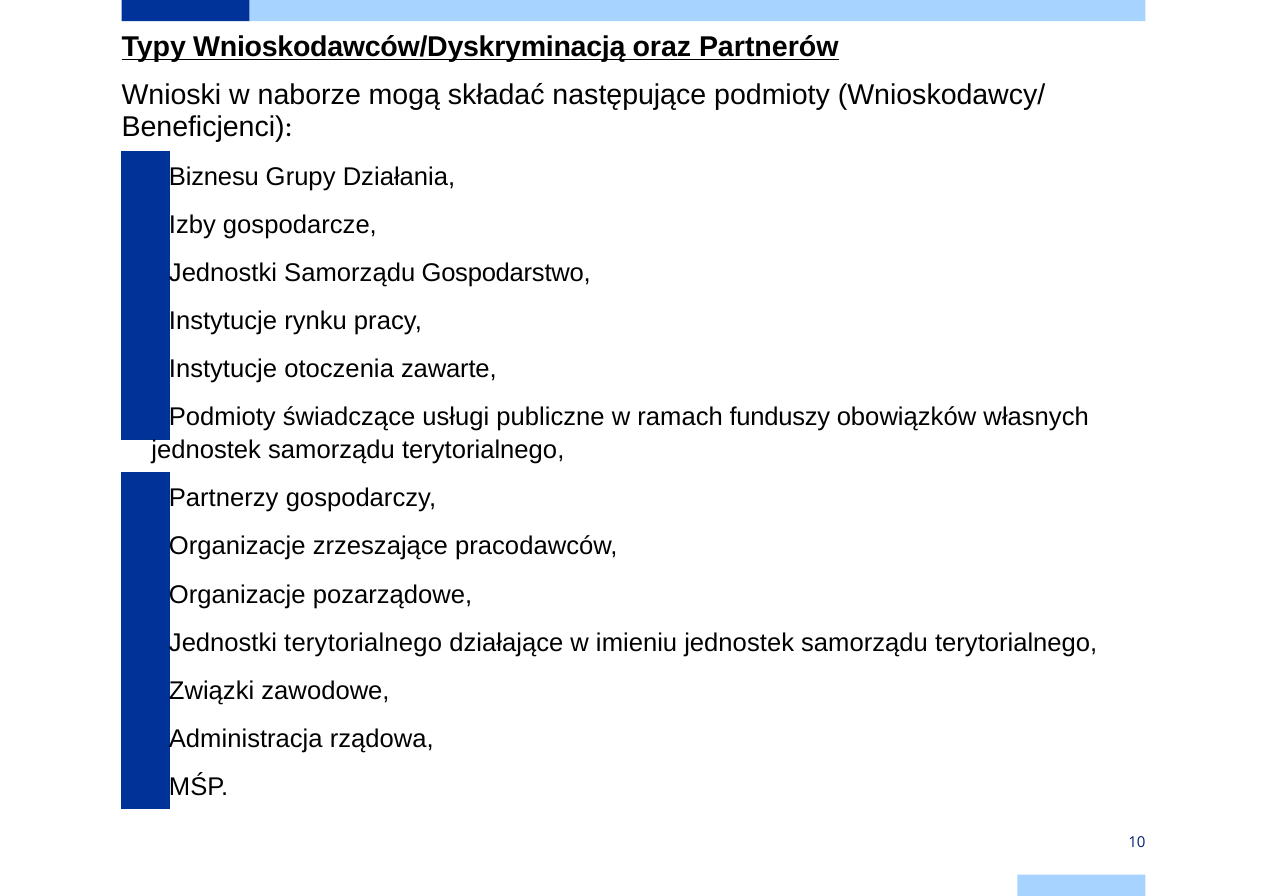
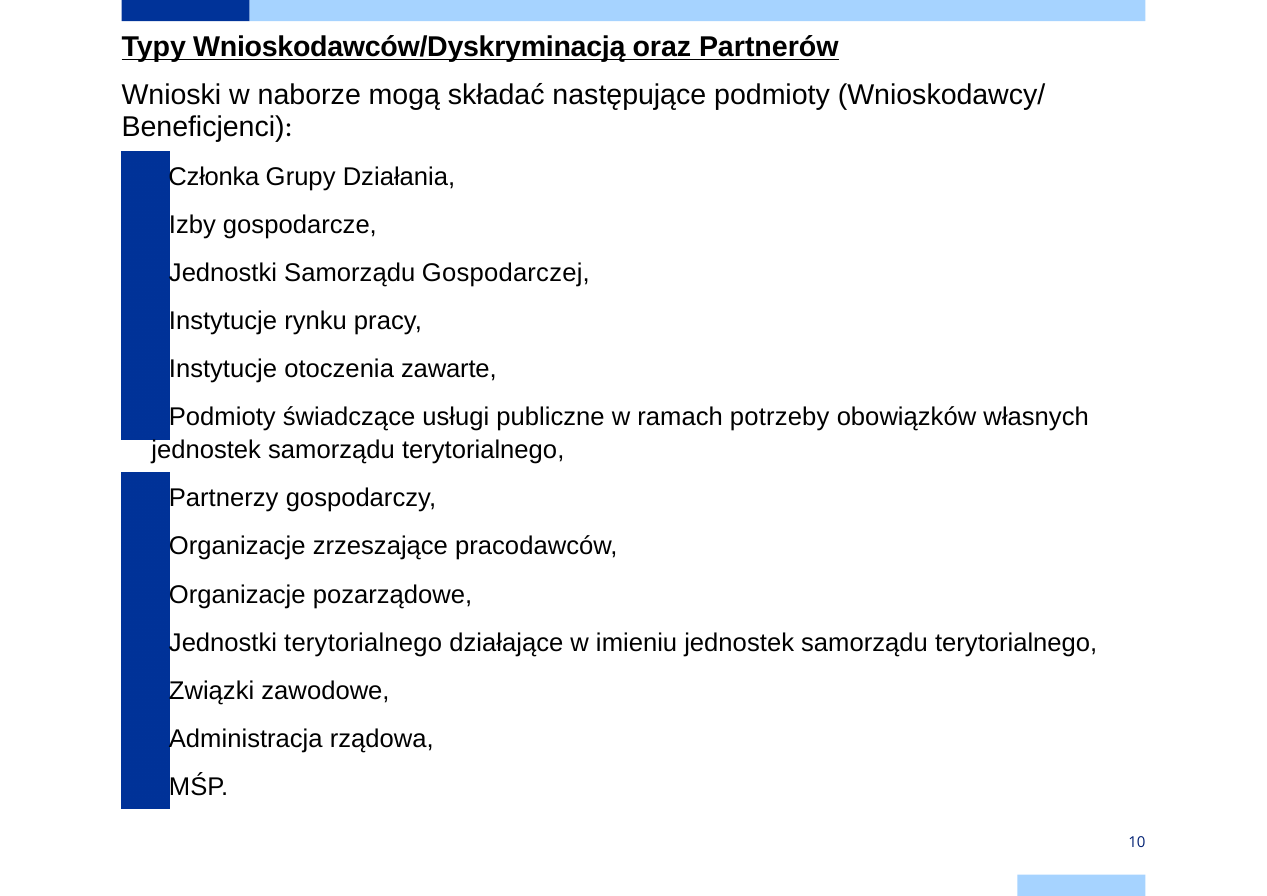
Biznesu: Biznesu -> Członka (214, 177)
Gospodarstwo: Gospodarstwo -> Gospodarczej (506, 273)
funduszy: funduszy -> potrzeby (780, 417)
